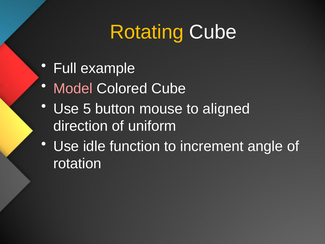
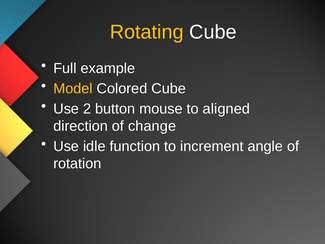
Model colour: pink -> yellow (73, 88)
5: 5 -> 2 (87, 109)
uniform: uniform -> change (152, 126)
